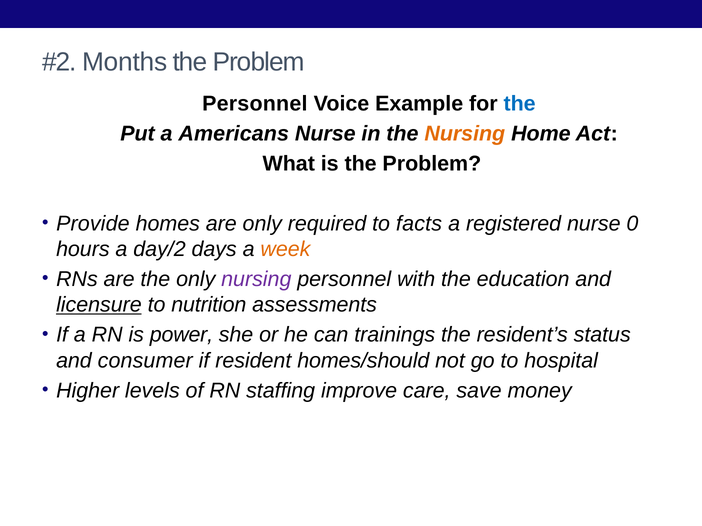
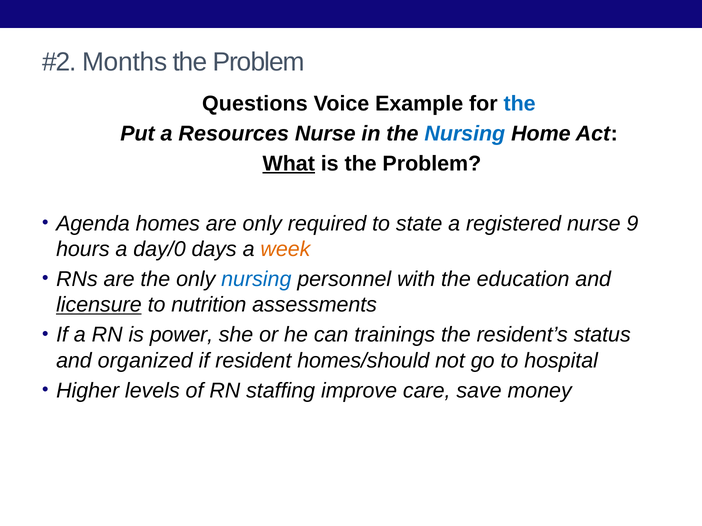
Personnel: Personnel -> Questions (255, 104)
Americans: Americans -> Resources (234, 134)
Nursing colour: orange -> blue (465, 134)
What underline: none -> present (289, 164)
Provide: Provide -> Agenda (93, 224)
facts: facts -> state (419, 224)
0: 0 -> 9 (632, 224)
day/2: day/2 -> day/0 (160, 249)
nursing colour: purple -> blue (256, 279)
consumer: consumer -> organized (145, 361)
